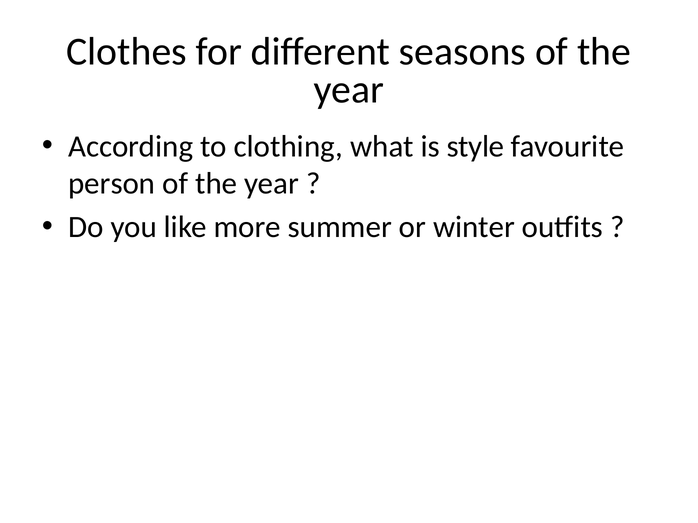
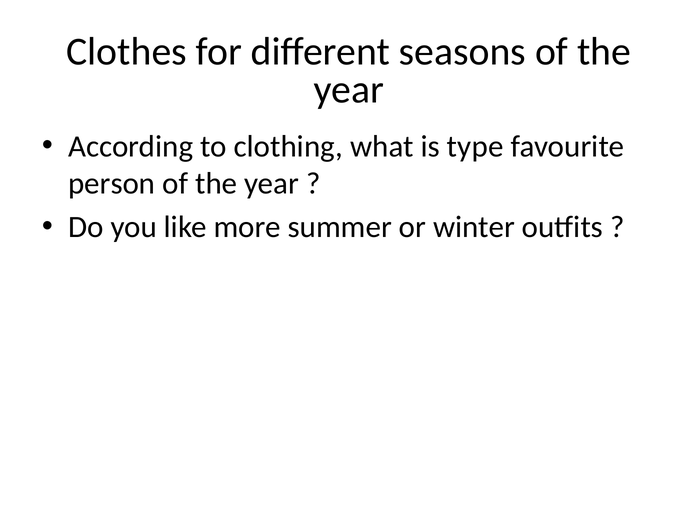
style: style -> type (475, 146)
